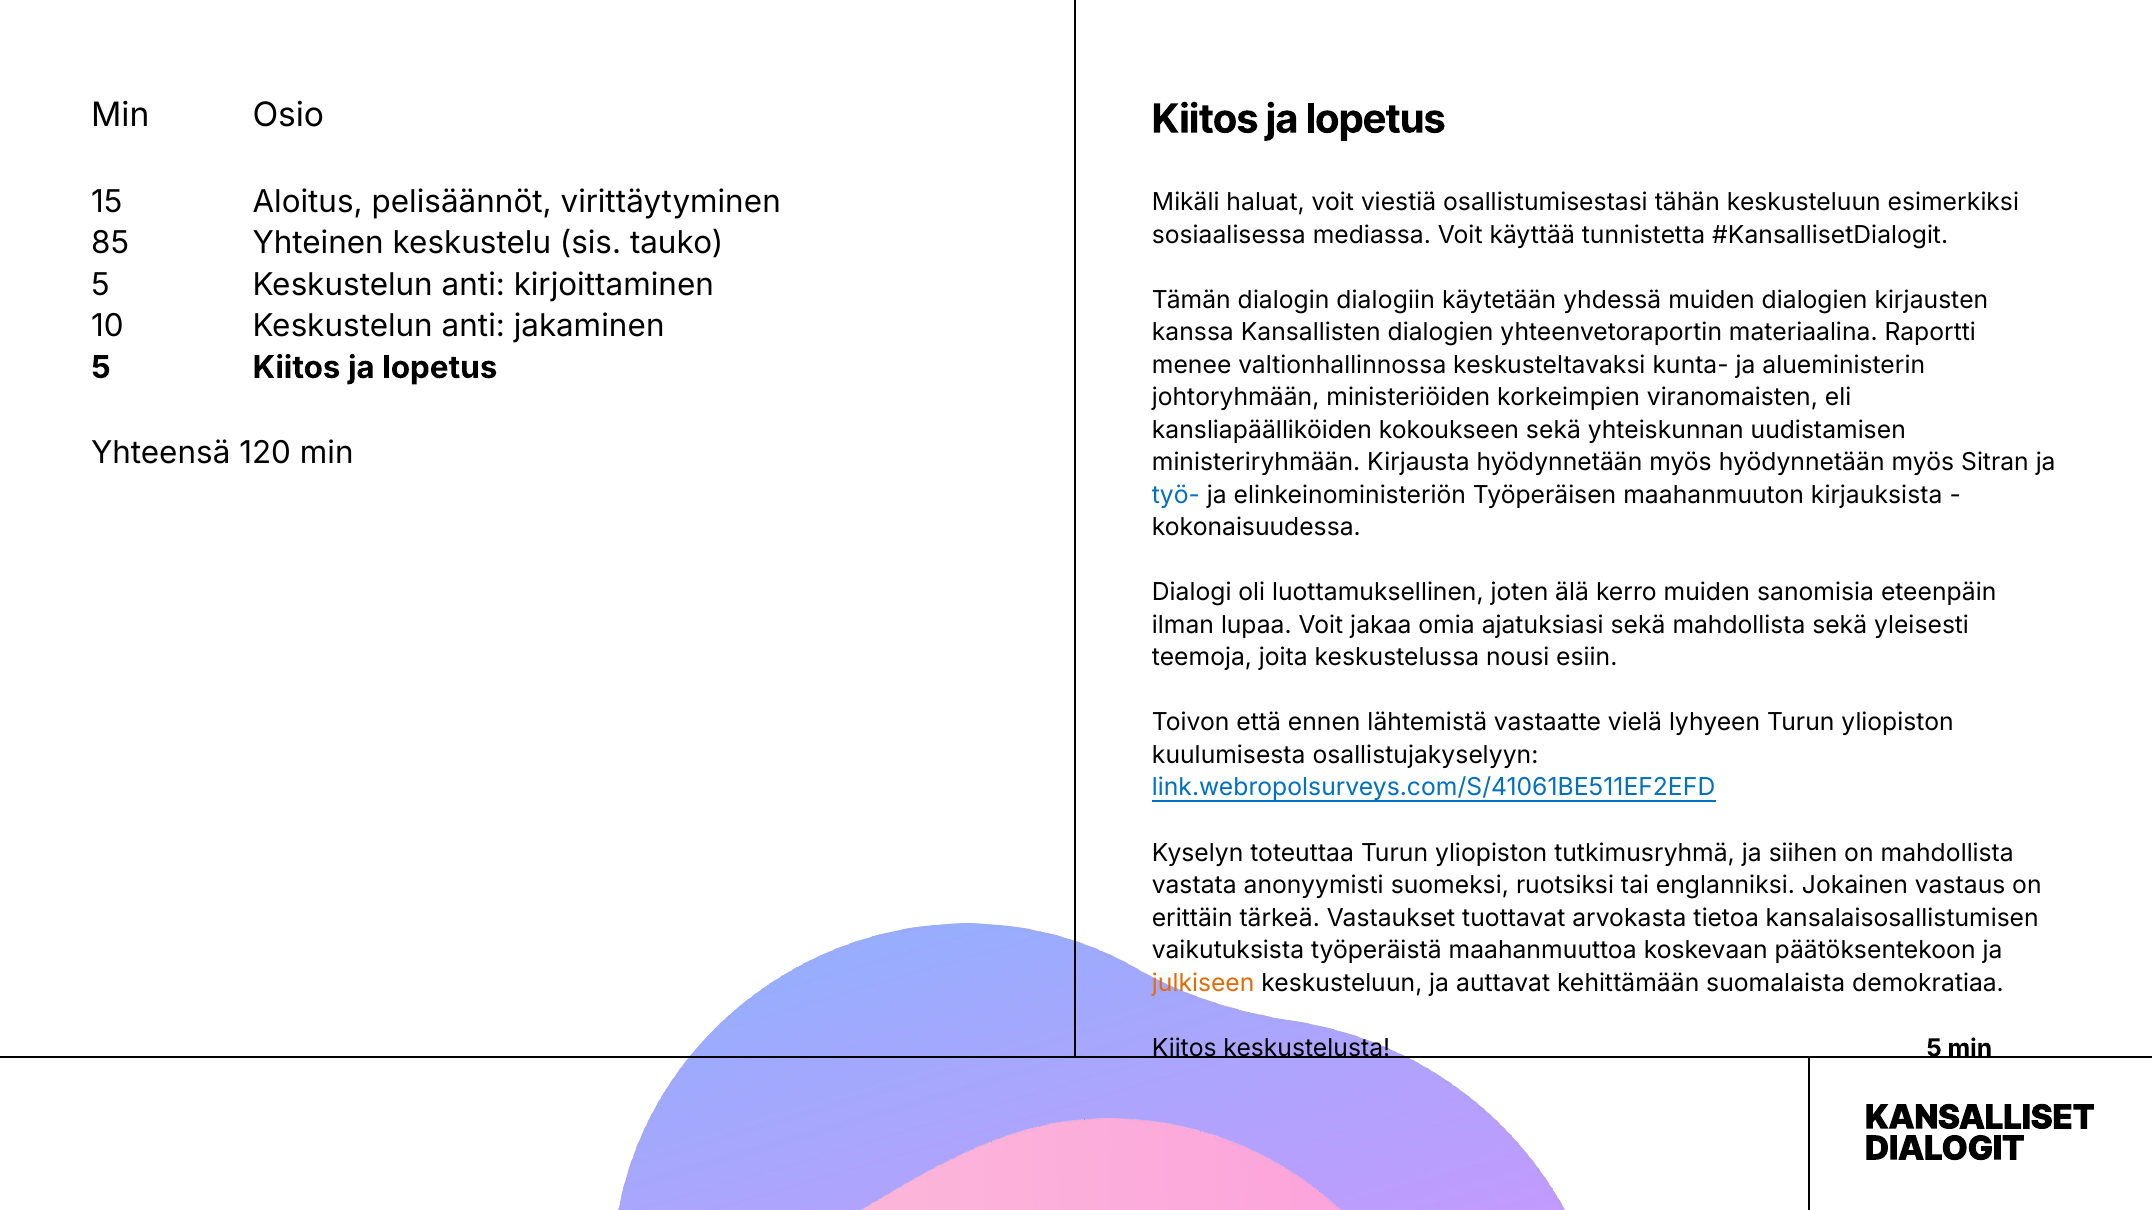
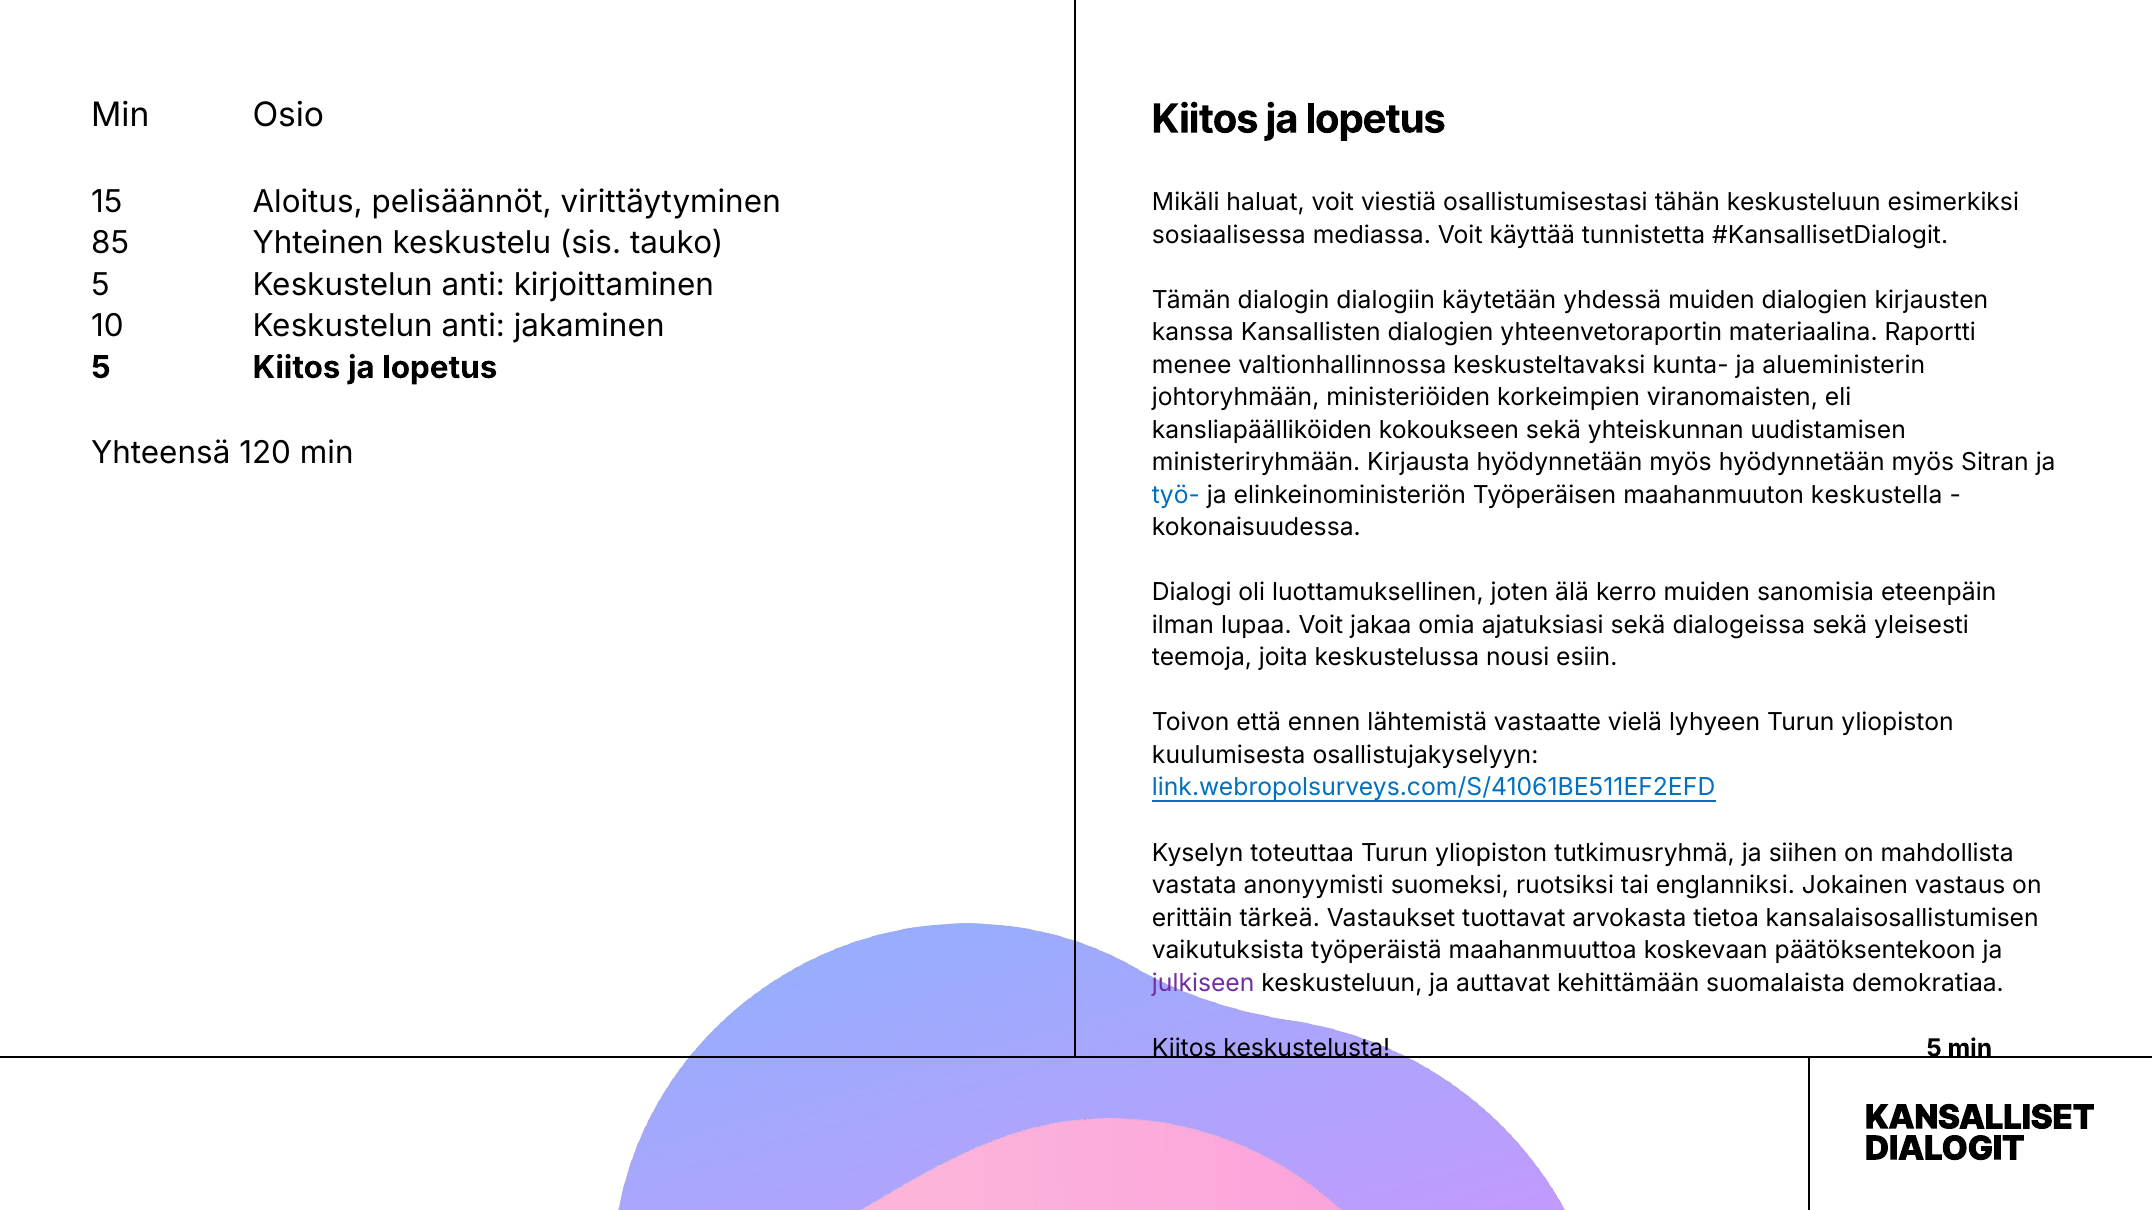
kirjauksista: kirjauksista -> keskustella (1877, 495)
sekä mahdollista: mahdollista -> dialogeissa (1739, 625)
julkiseen colour: orange -> purple (1203, 984)
